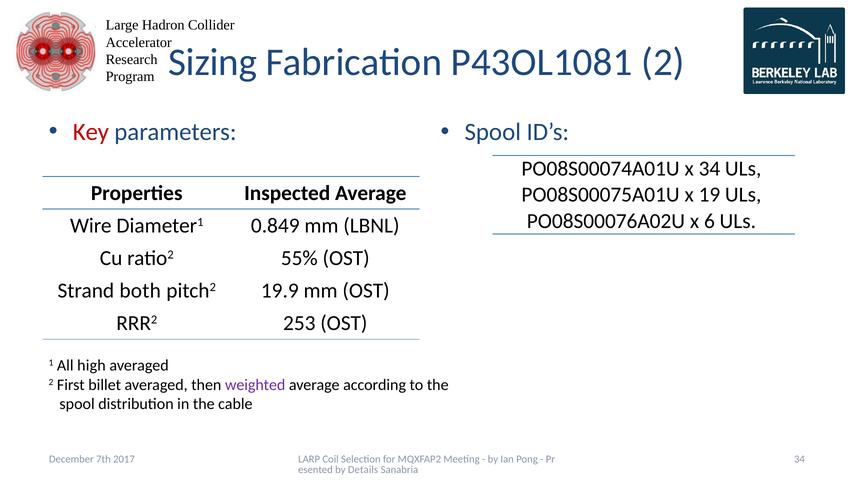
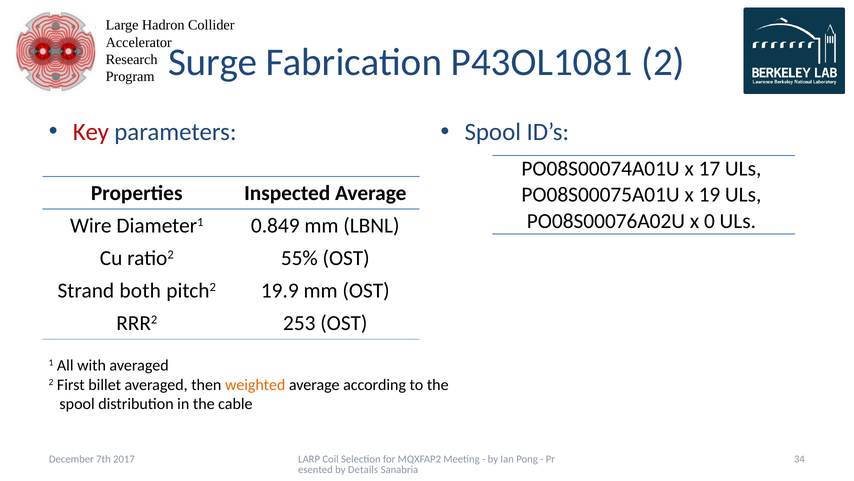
Sizing: Sizing -> Surge (213, 62)
x 34: 34 -> 17 (709, 169)
6: 6 -> 0 (709, 221)
high: high -> with (92, 365)
weighted colour: purple -> orange (255, 384)
